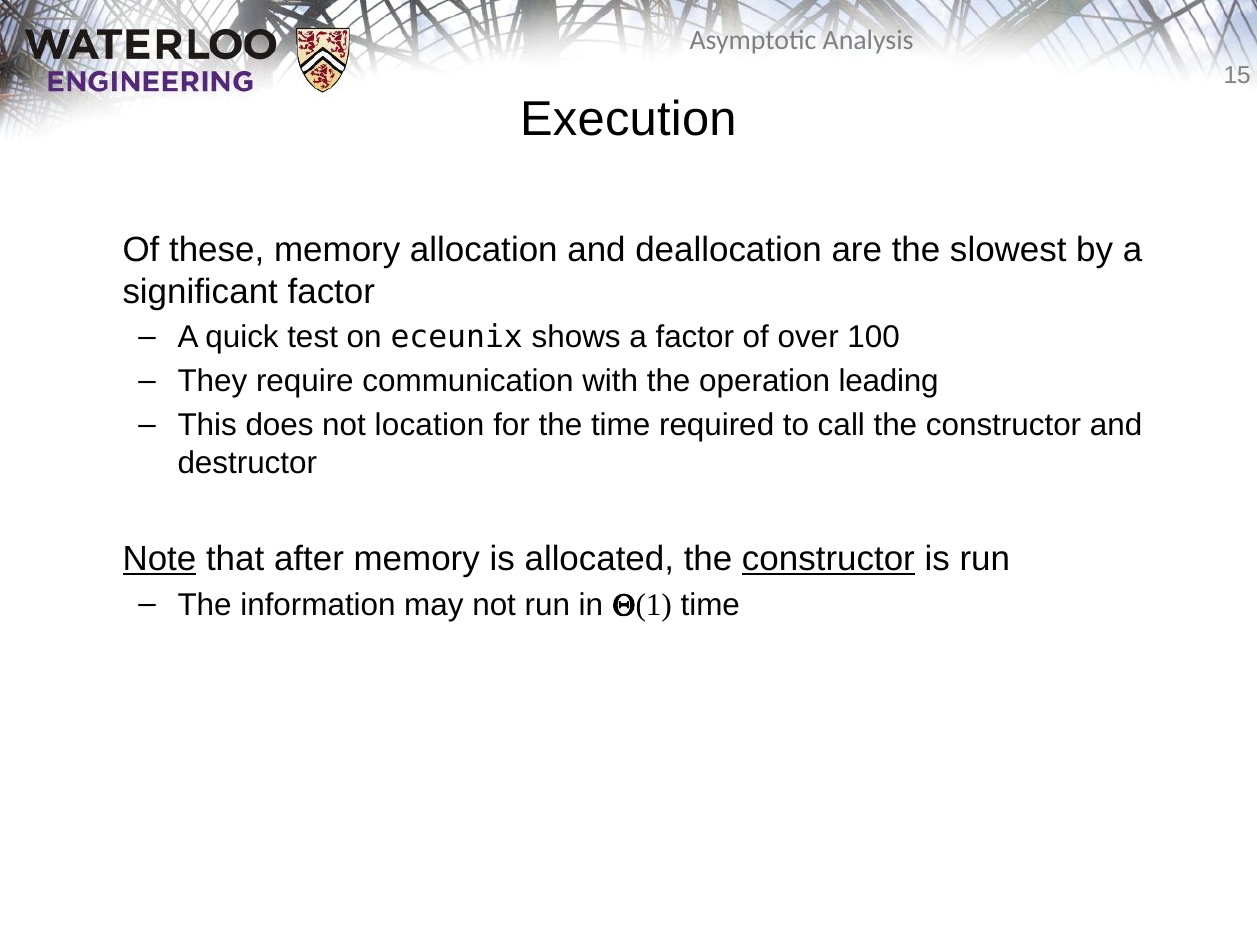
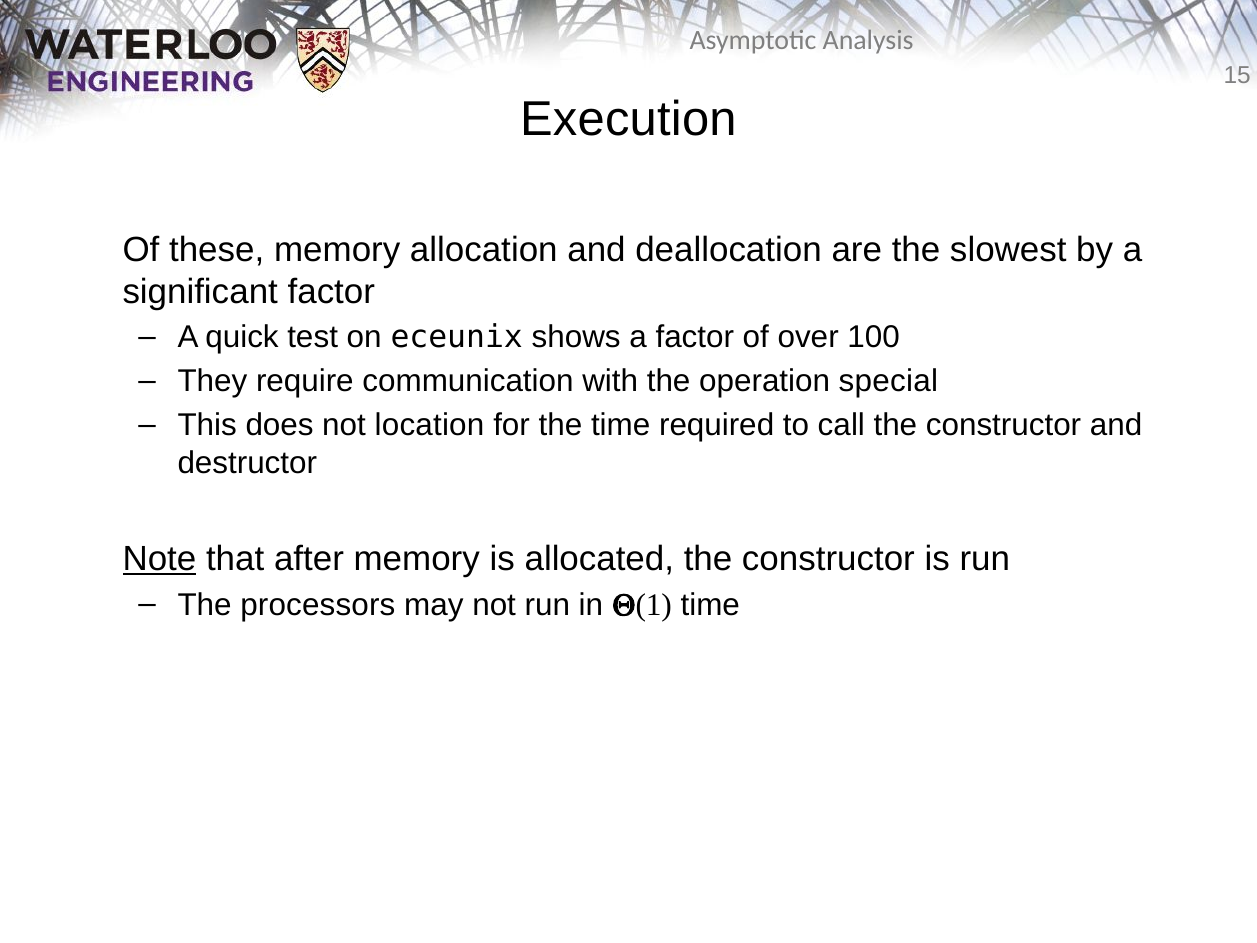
leading: leading -> special (888, 381)
constructor underline: present -> none (828, 559)
information: information -> processors (318, 605)
